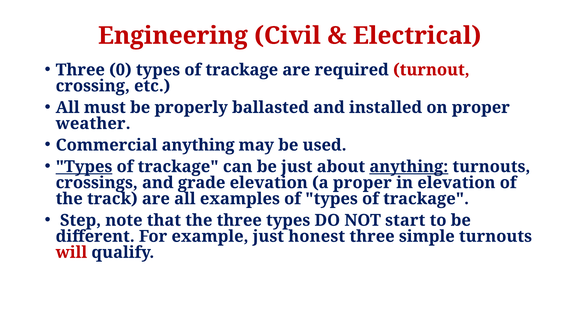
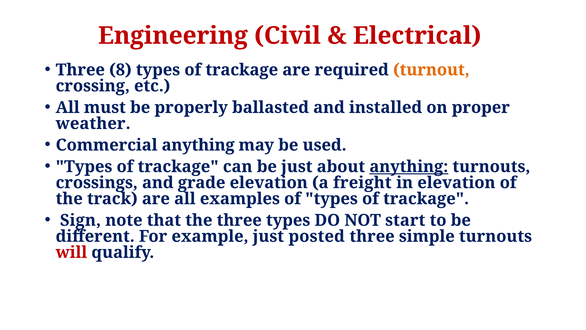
0: 0 -> 8 (120, 70)
turnout colour: red -> orange (431, 70)
Types underline: present -> none (84, 166)
a proper: proper -> freight (362, 183)
Step: Step -> Sign (80, 220)
honest: honest -> posted (317, 236)
